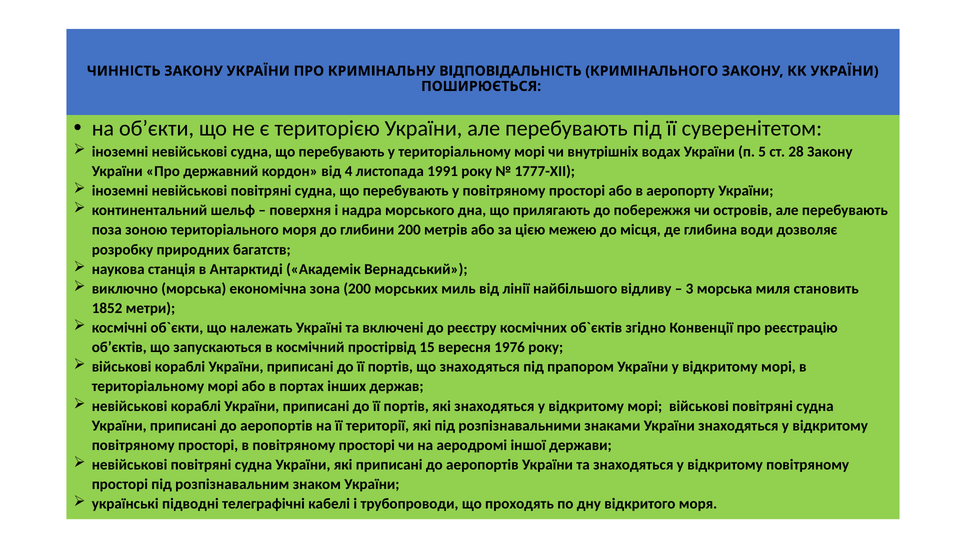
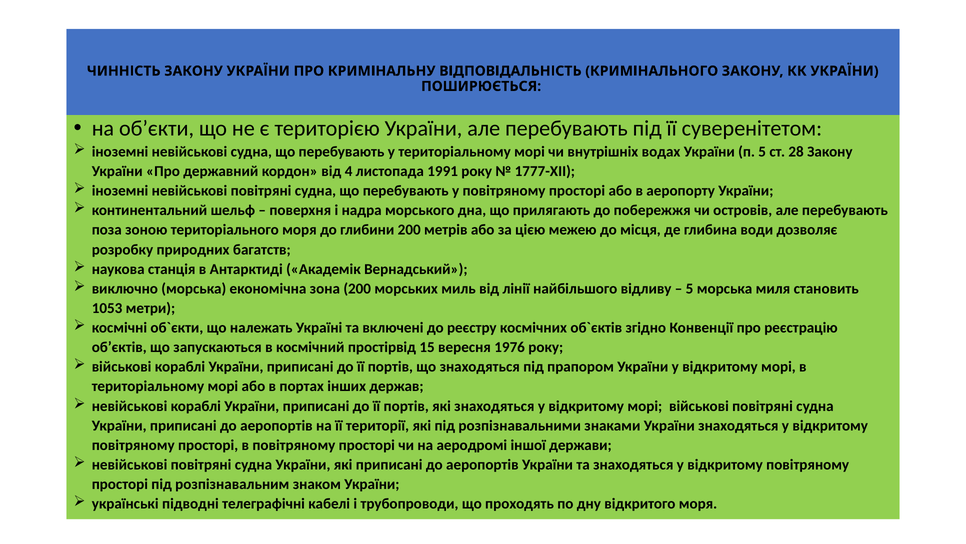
3: 3 -> 5 (690, 288)
1852: 1852 -> 1053 (107, 308)
